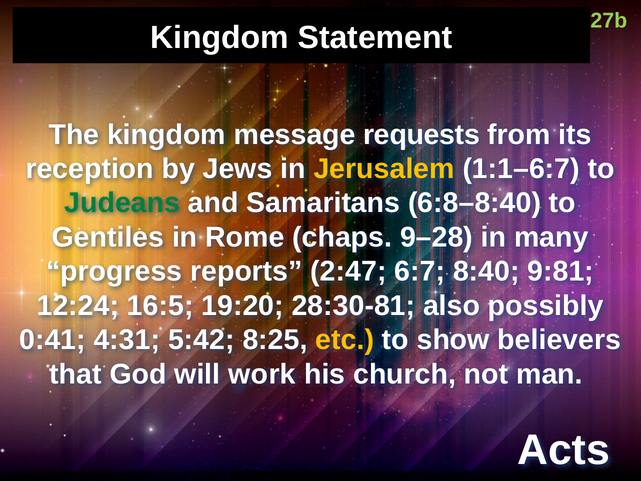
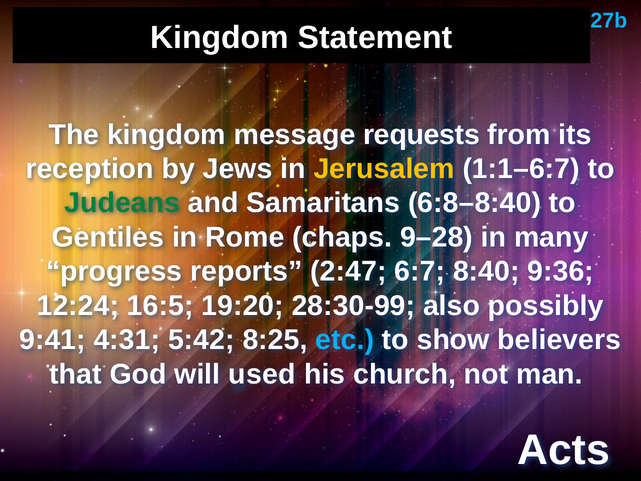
27b colour: light green -> light blue (609, 21)
9:81: 9:81 -> 9:36 (561, 271)
28:30-81: 28:30-81 -> 28:30-99 (353, 306)
0:41: 0:41 -> 9:41 (53, 340)
etc colour: yellow -> light blue (345, 340)
work: work -> used (262, 374)
